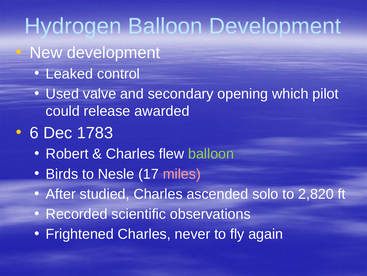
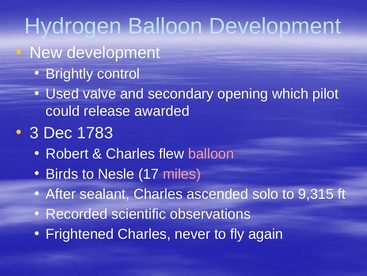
Leaked: Leaked -> Brightly (69, 74)
6: 6 -> 3 (34, 133)
balloon colour: light green -> pink (211, 154)
studied: studied -> sealant (105, 194)
2,820: 2,820 -> 9,315 (316, 194)
